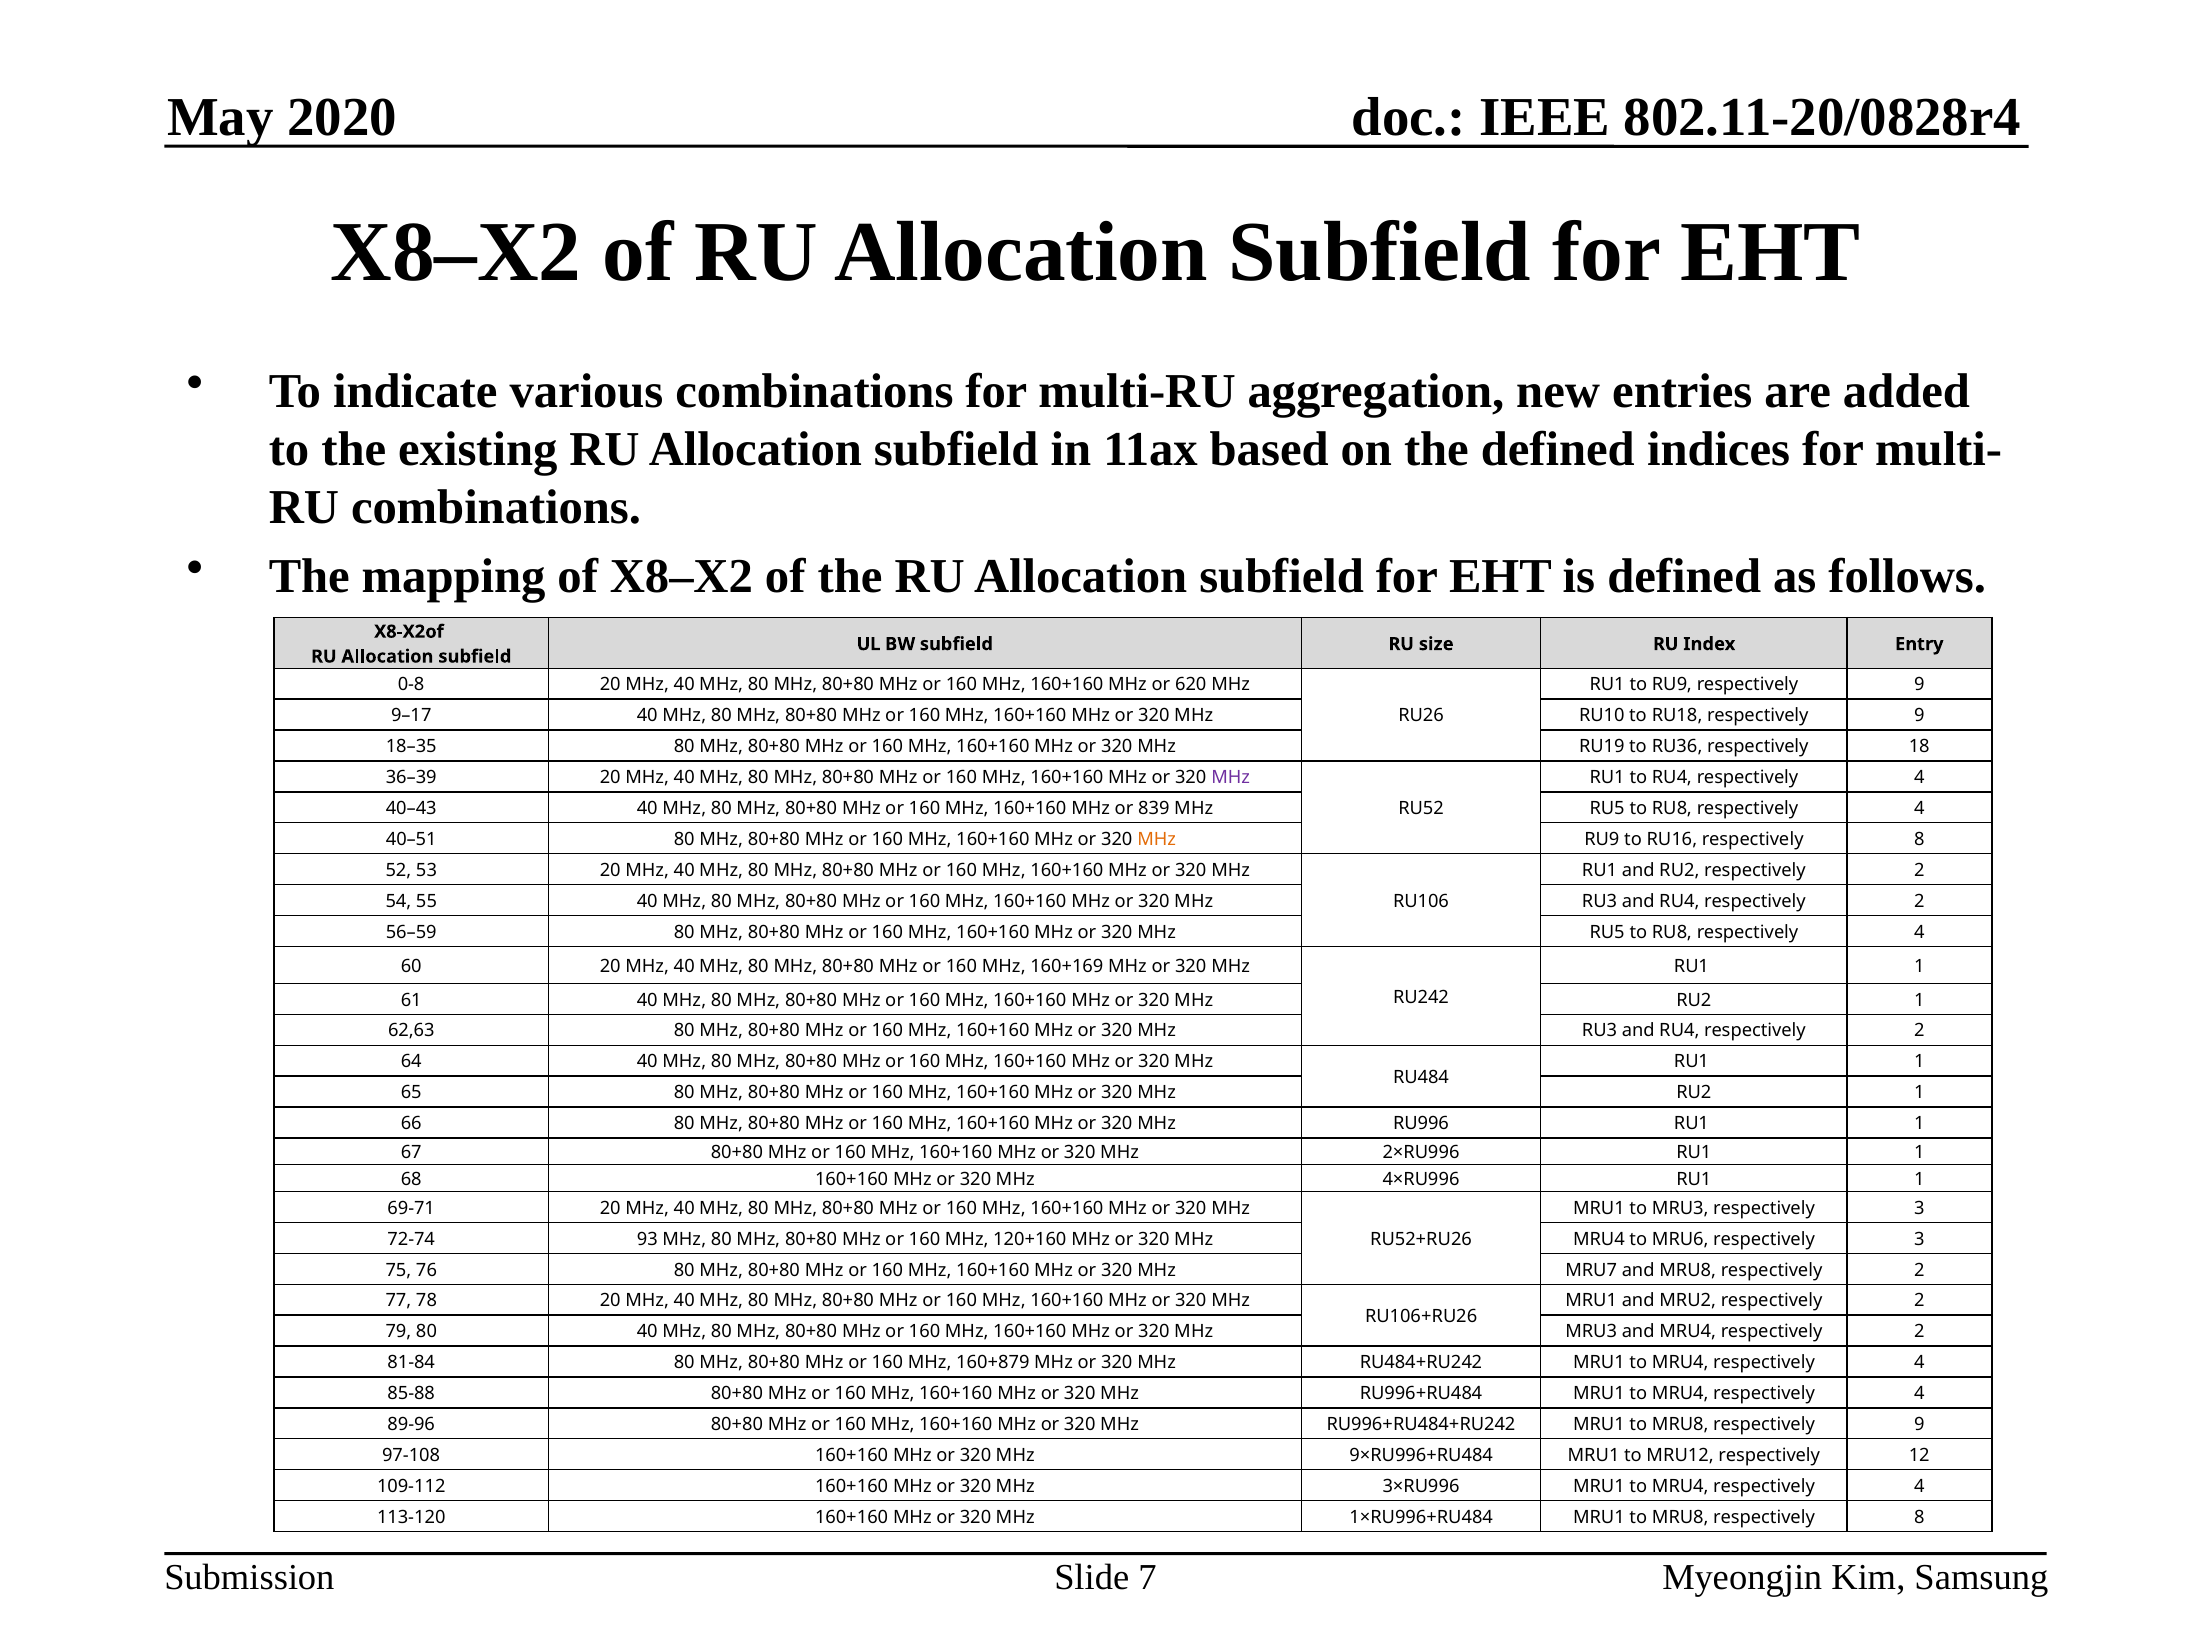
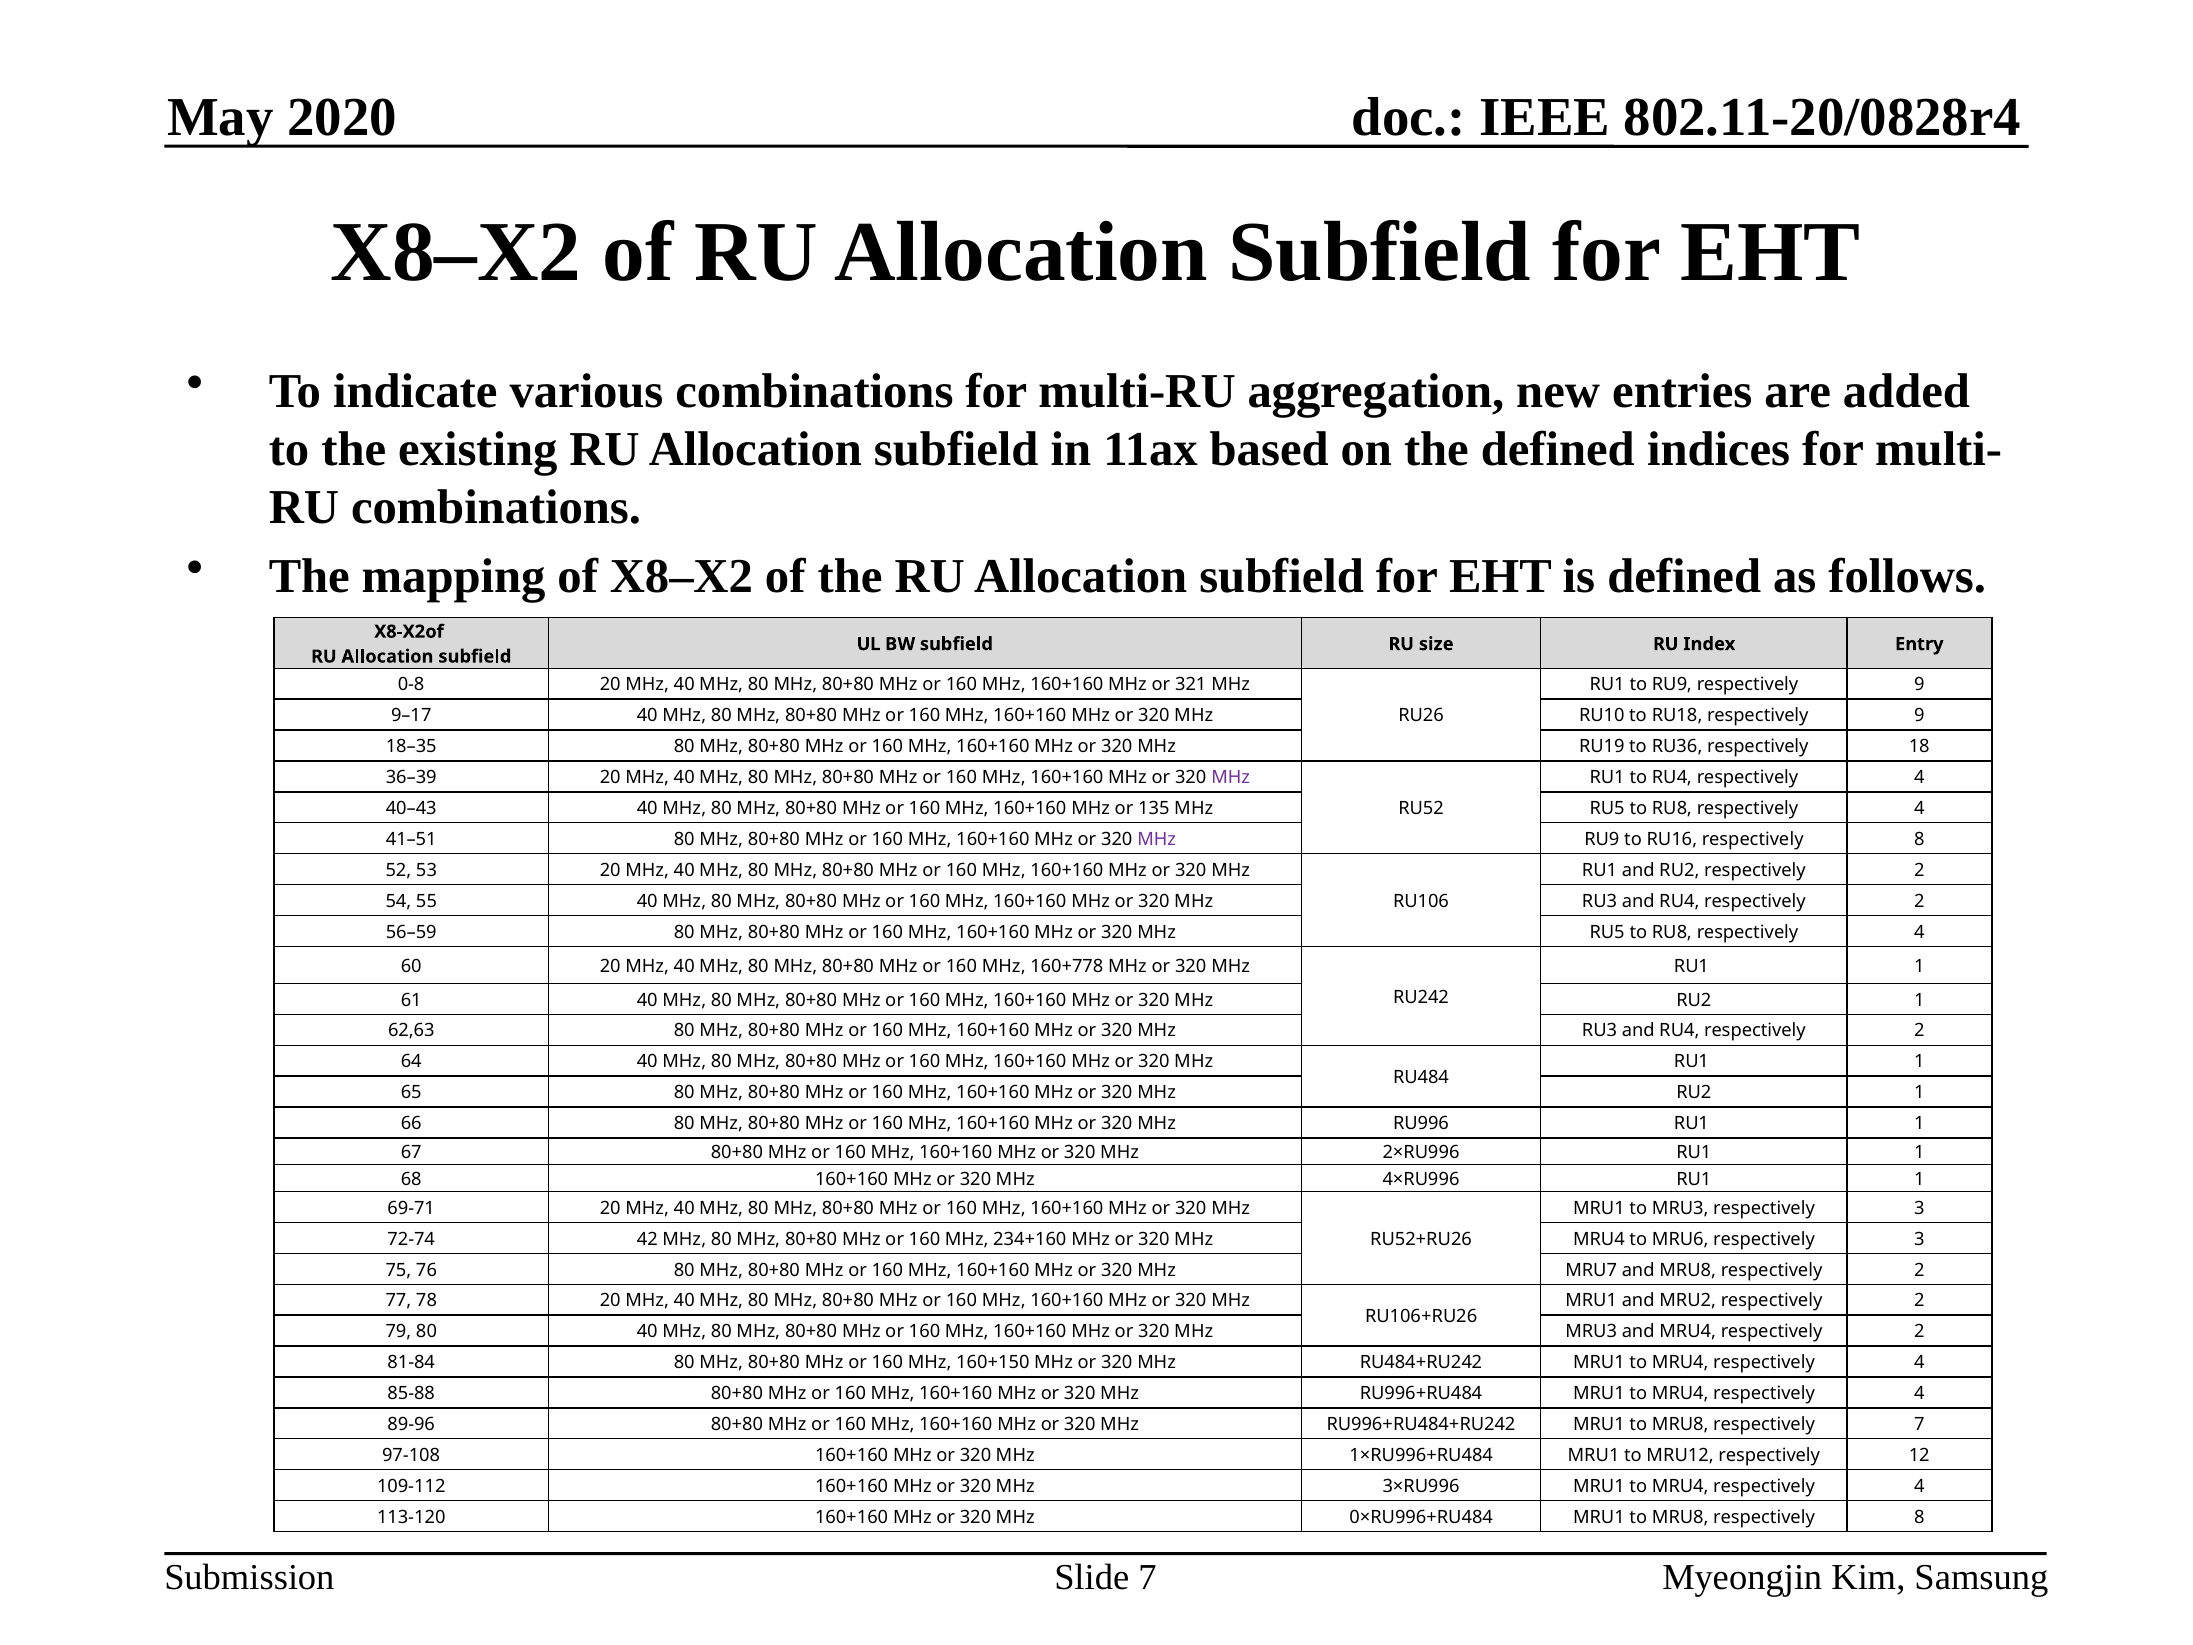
620: 620 -> 321 (1191, 685)
839: 839 -> 135 (1154, 808)
40–51: 40–51 -> 41–51 (411, 839)
MHz colour: orange -> purple (1157, 839)
160+169: 160+169 -> 160+778 (1067, 966)
93: 93 -> 42 (647, 1239)
120+160: 120+160 -> 234+160 (1030, 1239)
160+879: 160+879 -> 160+150 (993, 1363)
MRU8 respectively 9: 9 -> 7 (1919, 1424)
9×RU996+RU484: 9×RU996+RU484 -> 1×RU996+RU484 (1421, 1455)
1×RU996+RU484: 1×RU996+RU484 -> 0×RU996+RU484 (1421, 1517)
